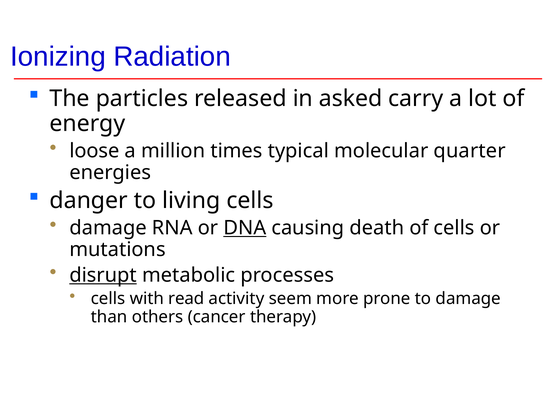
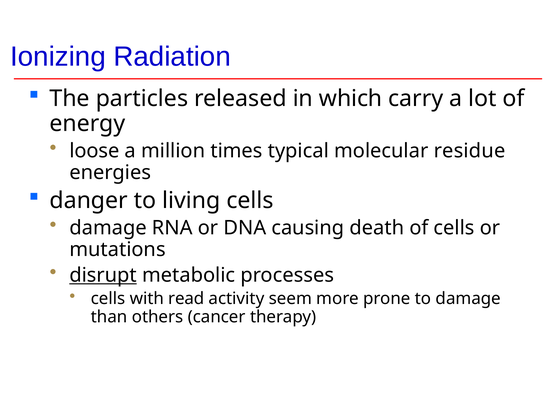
asked: asked -> which (351, 98)
quarter: quarter -> residue (470, 151)
DNA underline: present -> none (245, 228)
